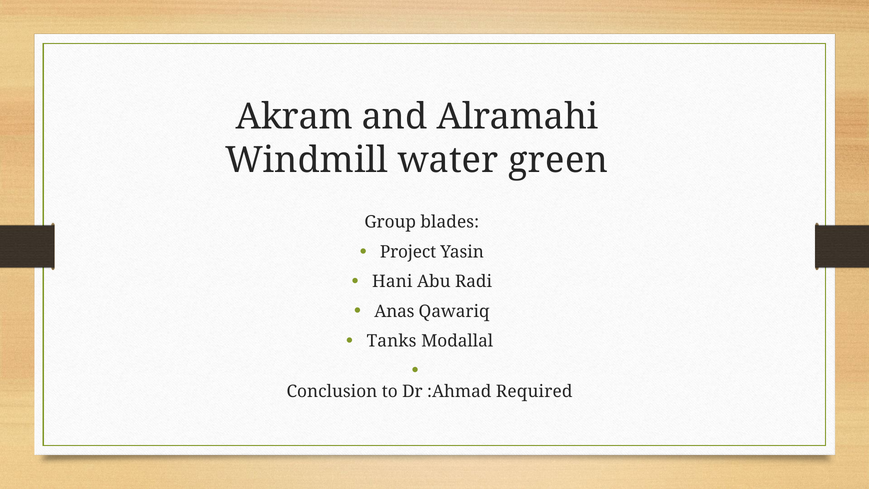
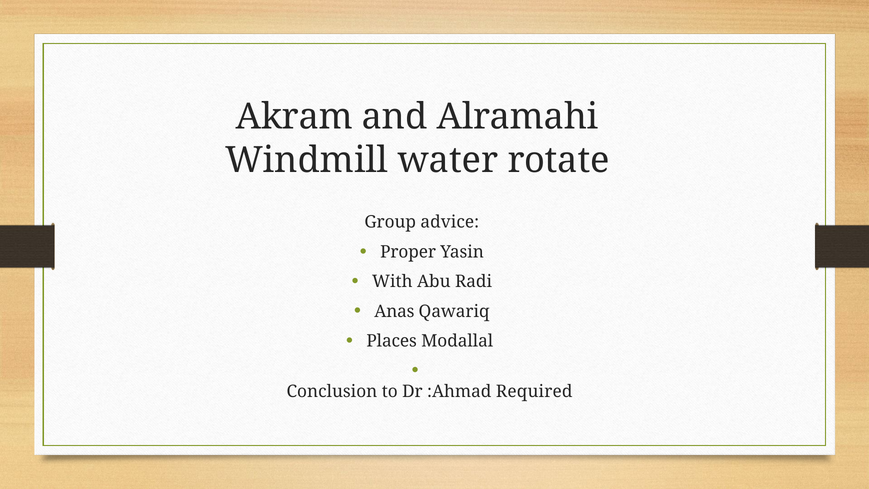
green: green -> rotate (558, 160)
blades: blades -> advice (450, 222)
Project: Project -> Proper (408, 252)
Hani: Hani -> With (392, 282)
Tanks: Tanks -> Places (392, 341)
